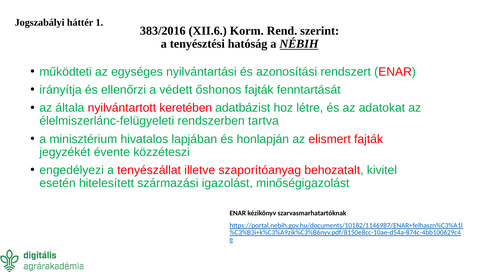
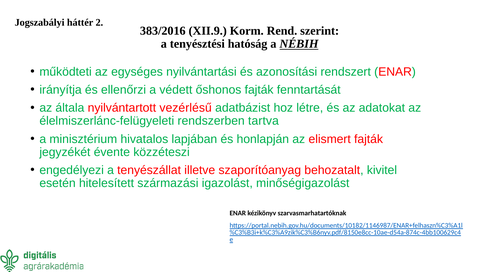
1: 1 -> 2 (99, 22)
XII.6: XII.6 -> XII.9 (208, 31)
keretében: keretében -> vezérlésű (186, 108)
